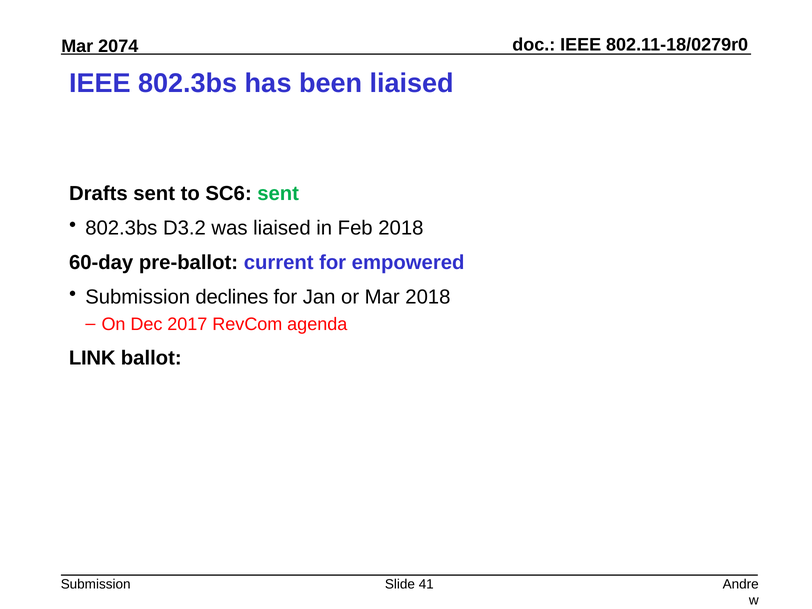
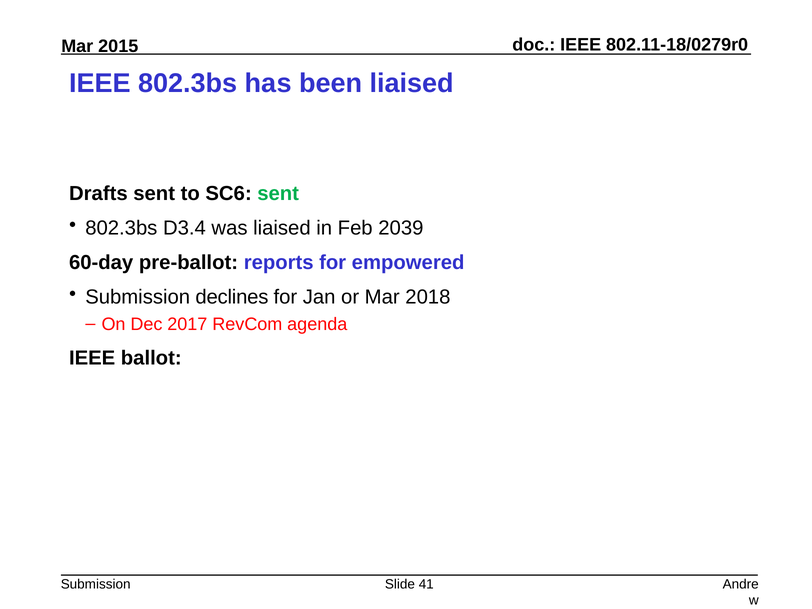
2074: 2074 -> 2015 (118, 46)
D3.2: D3.2 -> D3.4 (184, 228)
Feb 2018: 2018 -> 2039 (401, 228)
current: current -> reports (279, 263)
LINK: LINK -> IEEE (92, 358)
